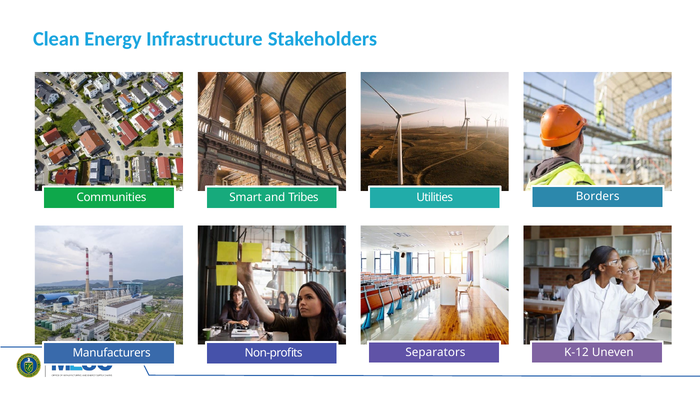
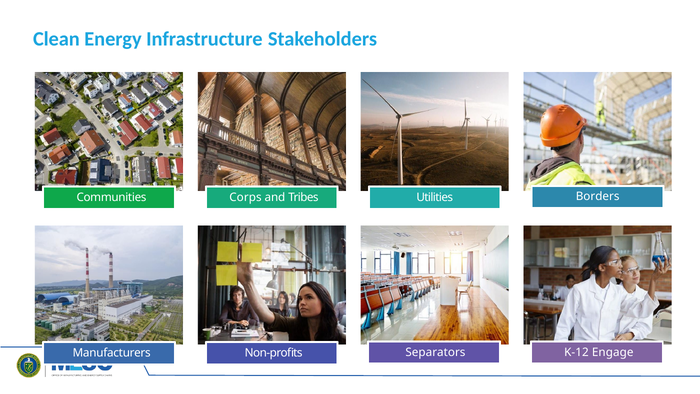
Smart: Smart -> Corps (245, 197)
Uneven: Uneven -> Engage (613, 352)
